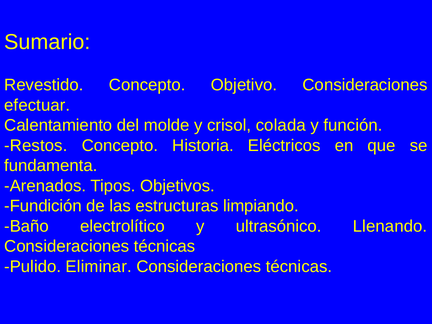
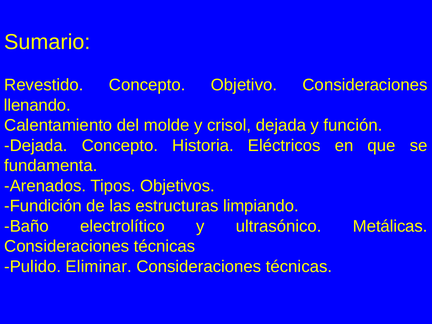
efectuar: efectuar -> llenando (37, 105)
crisol colada: colada -> dejada (281, 125)
Restos: Restos -> Dejada (36, 146)
Llenando: Llenando -> Metálicas (390, 226)
